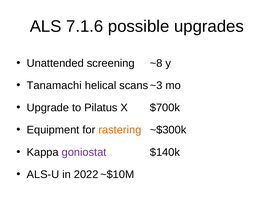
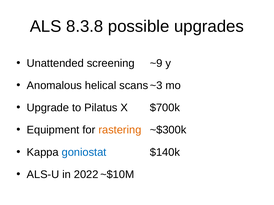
7.1.6: 7.1.6 -> 8.3.8 (85, 27)
~8: ~8 -> ~9 (156, 63)
Tanamachi: Tanamachi -> Anomalous (54, 86)
goniostat colour: purple -> blue (84, 153)
